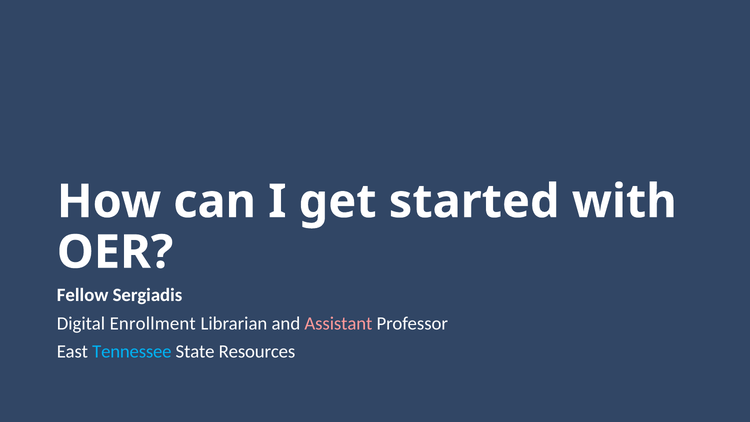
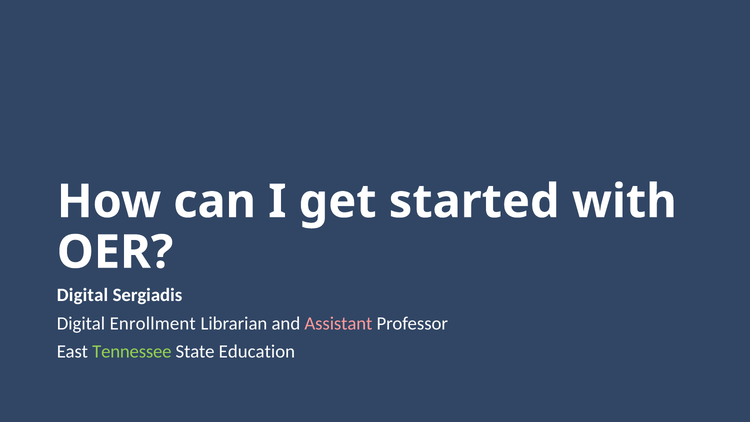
Fellow: Fellow -> Digital (83, 295)
Tennessee colour: light blue -> light green (132, 351)
Resources: Resources -> Education (257, 351)
